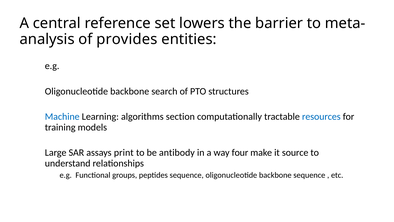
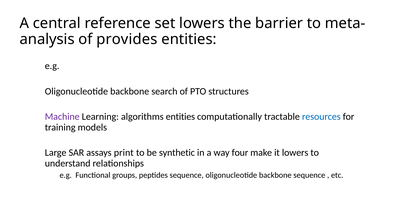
Machine colour: blue -> purple (62, 116)
algorithms section: section -> entities (180, 116)
antibody: antibody -> synthetic (177, 152)
it source: source -> lowers (295, 152)
